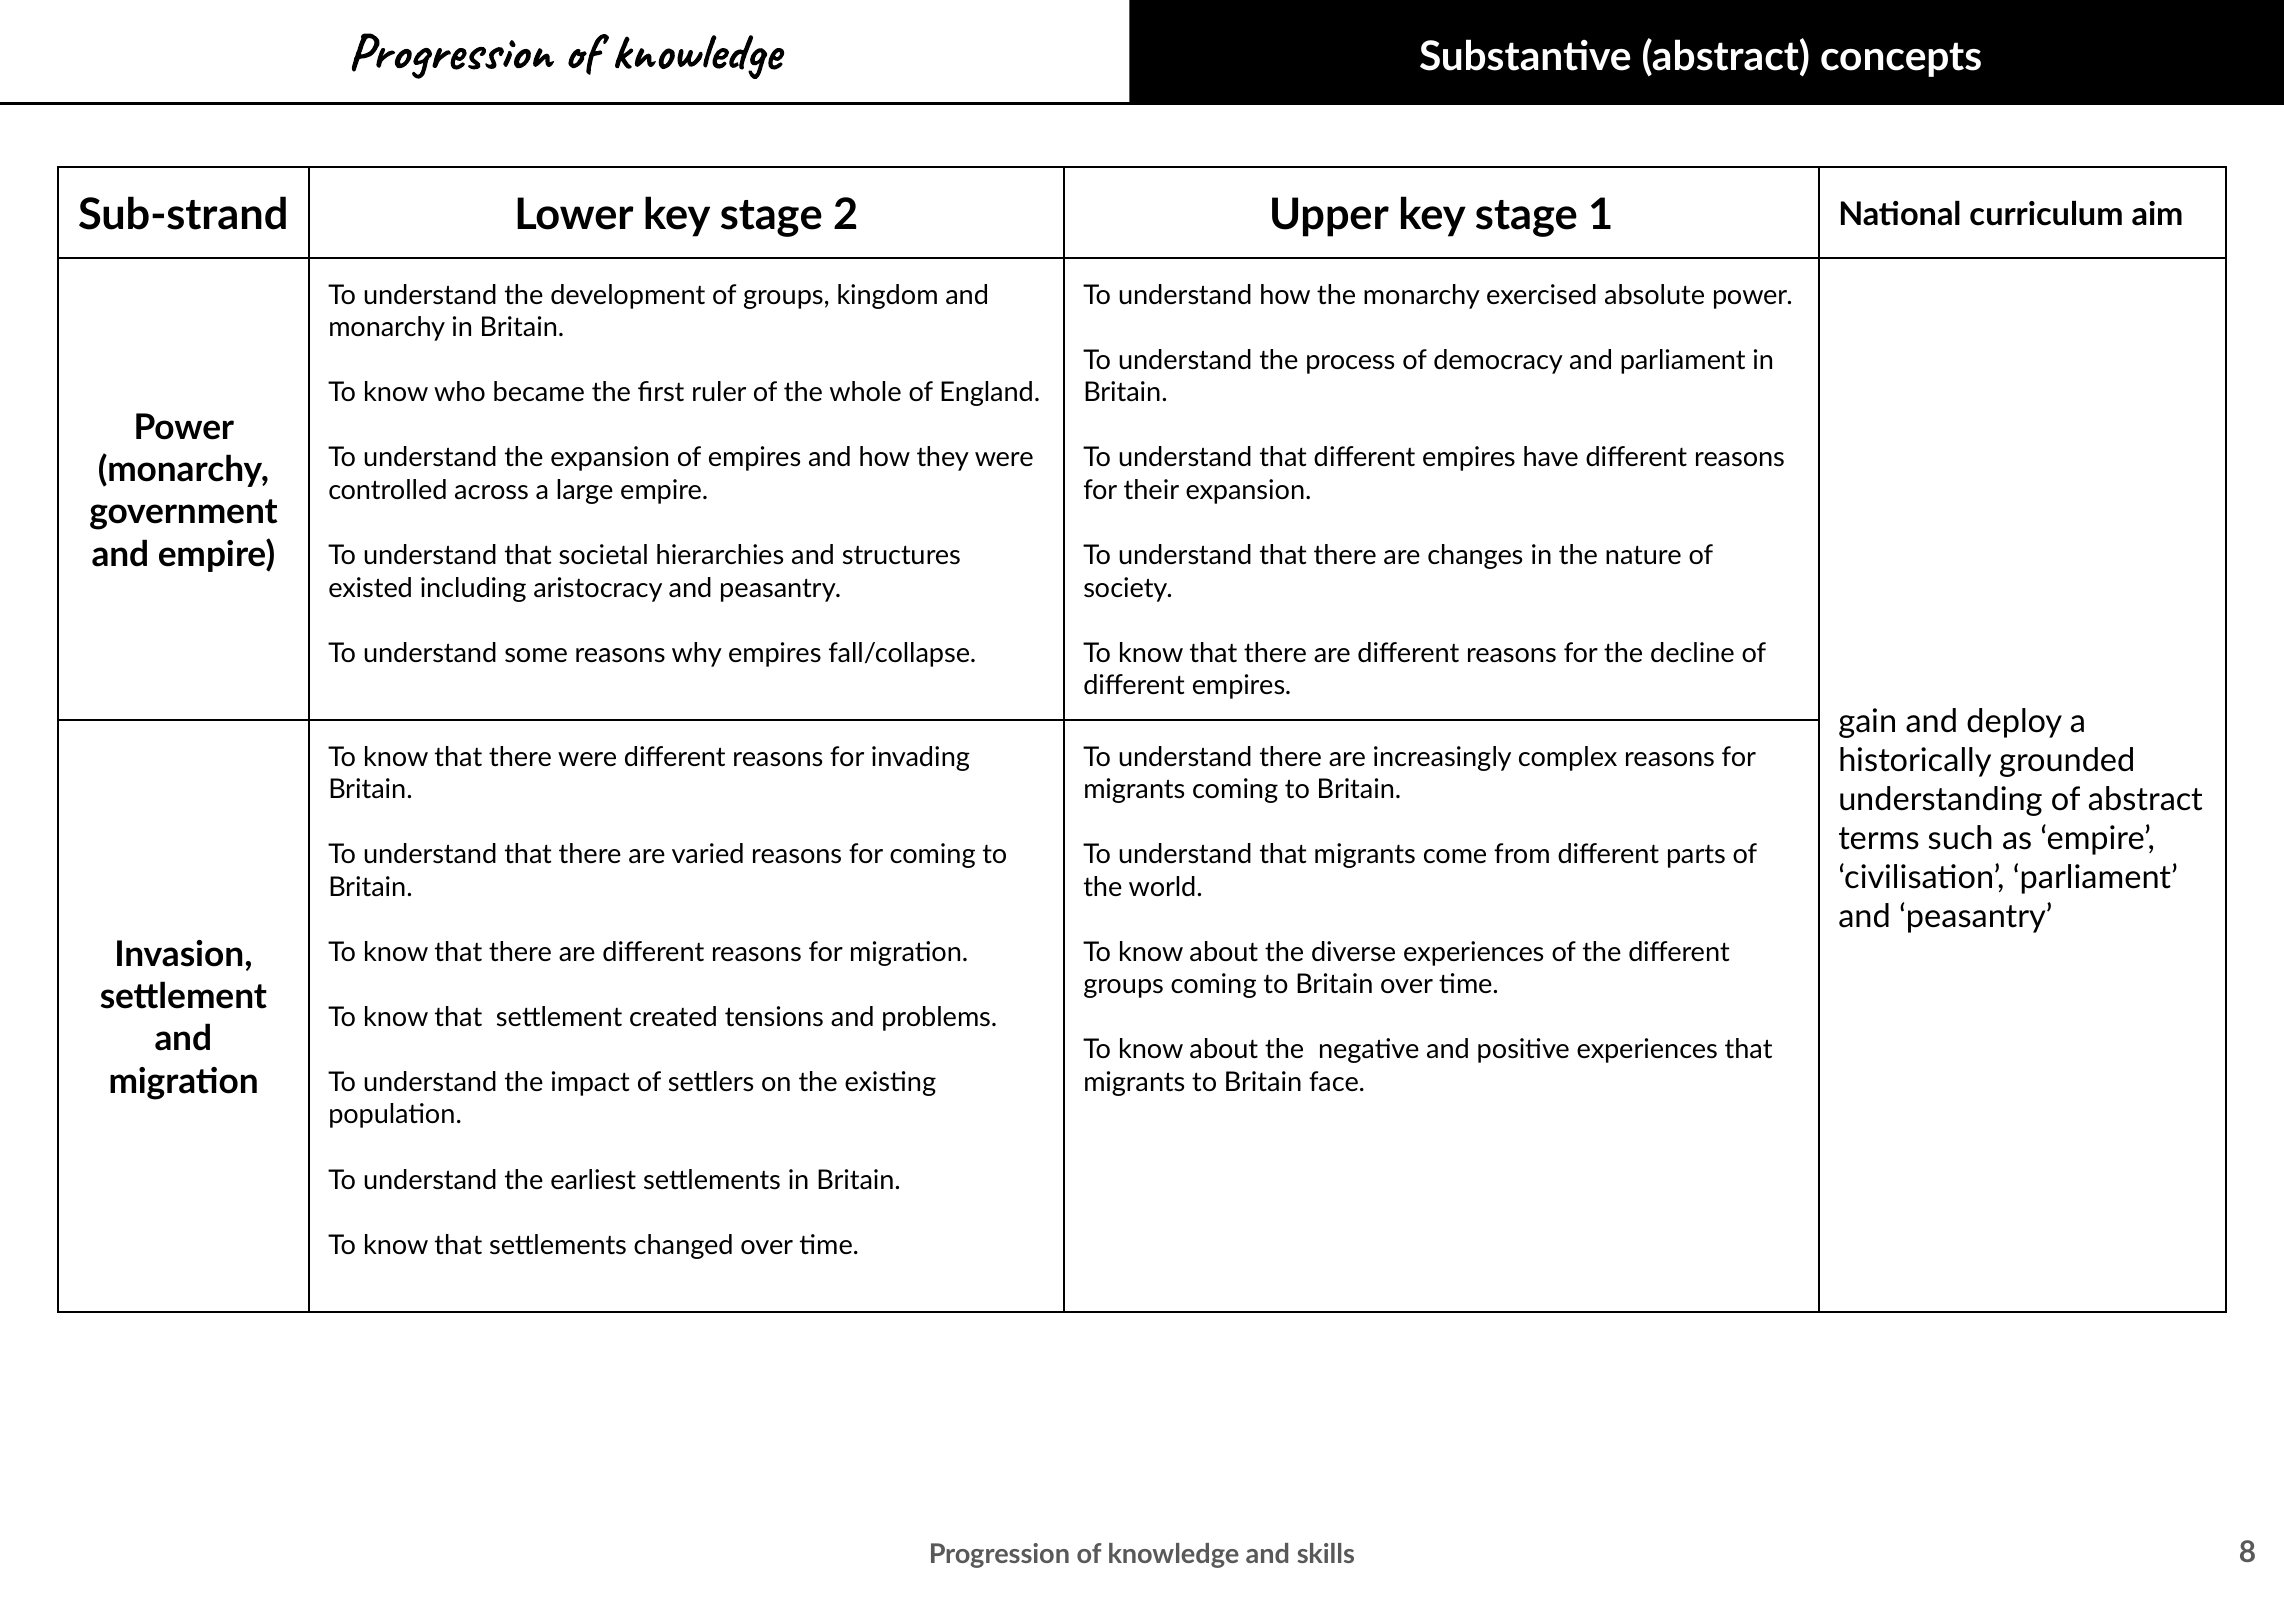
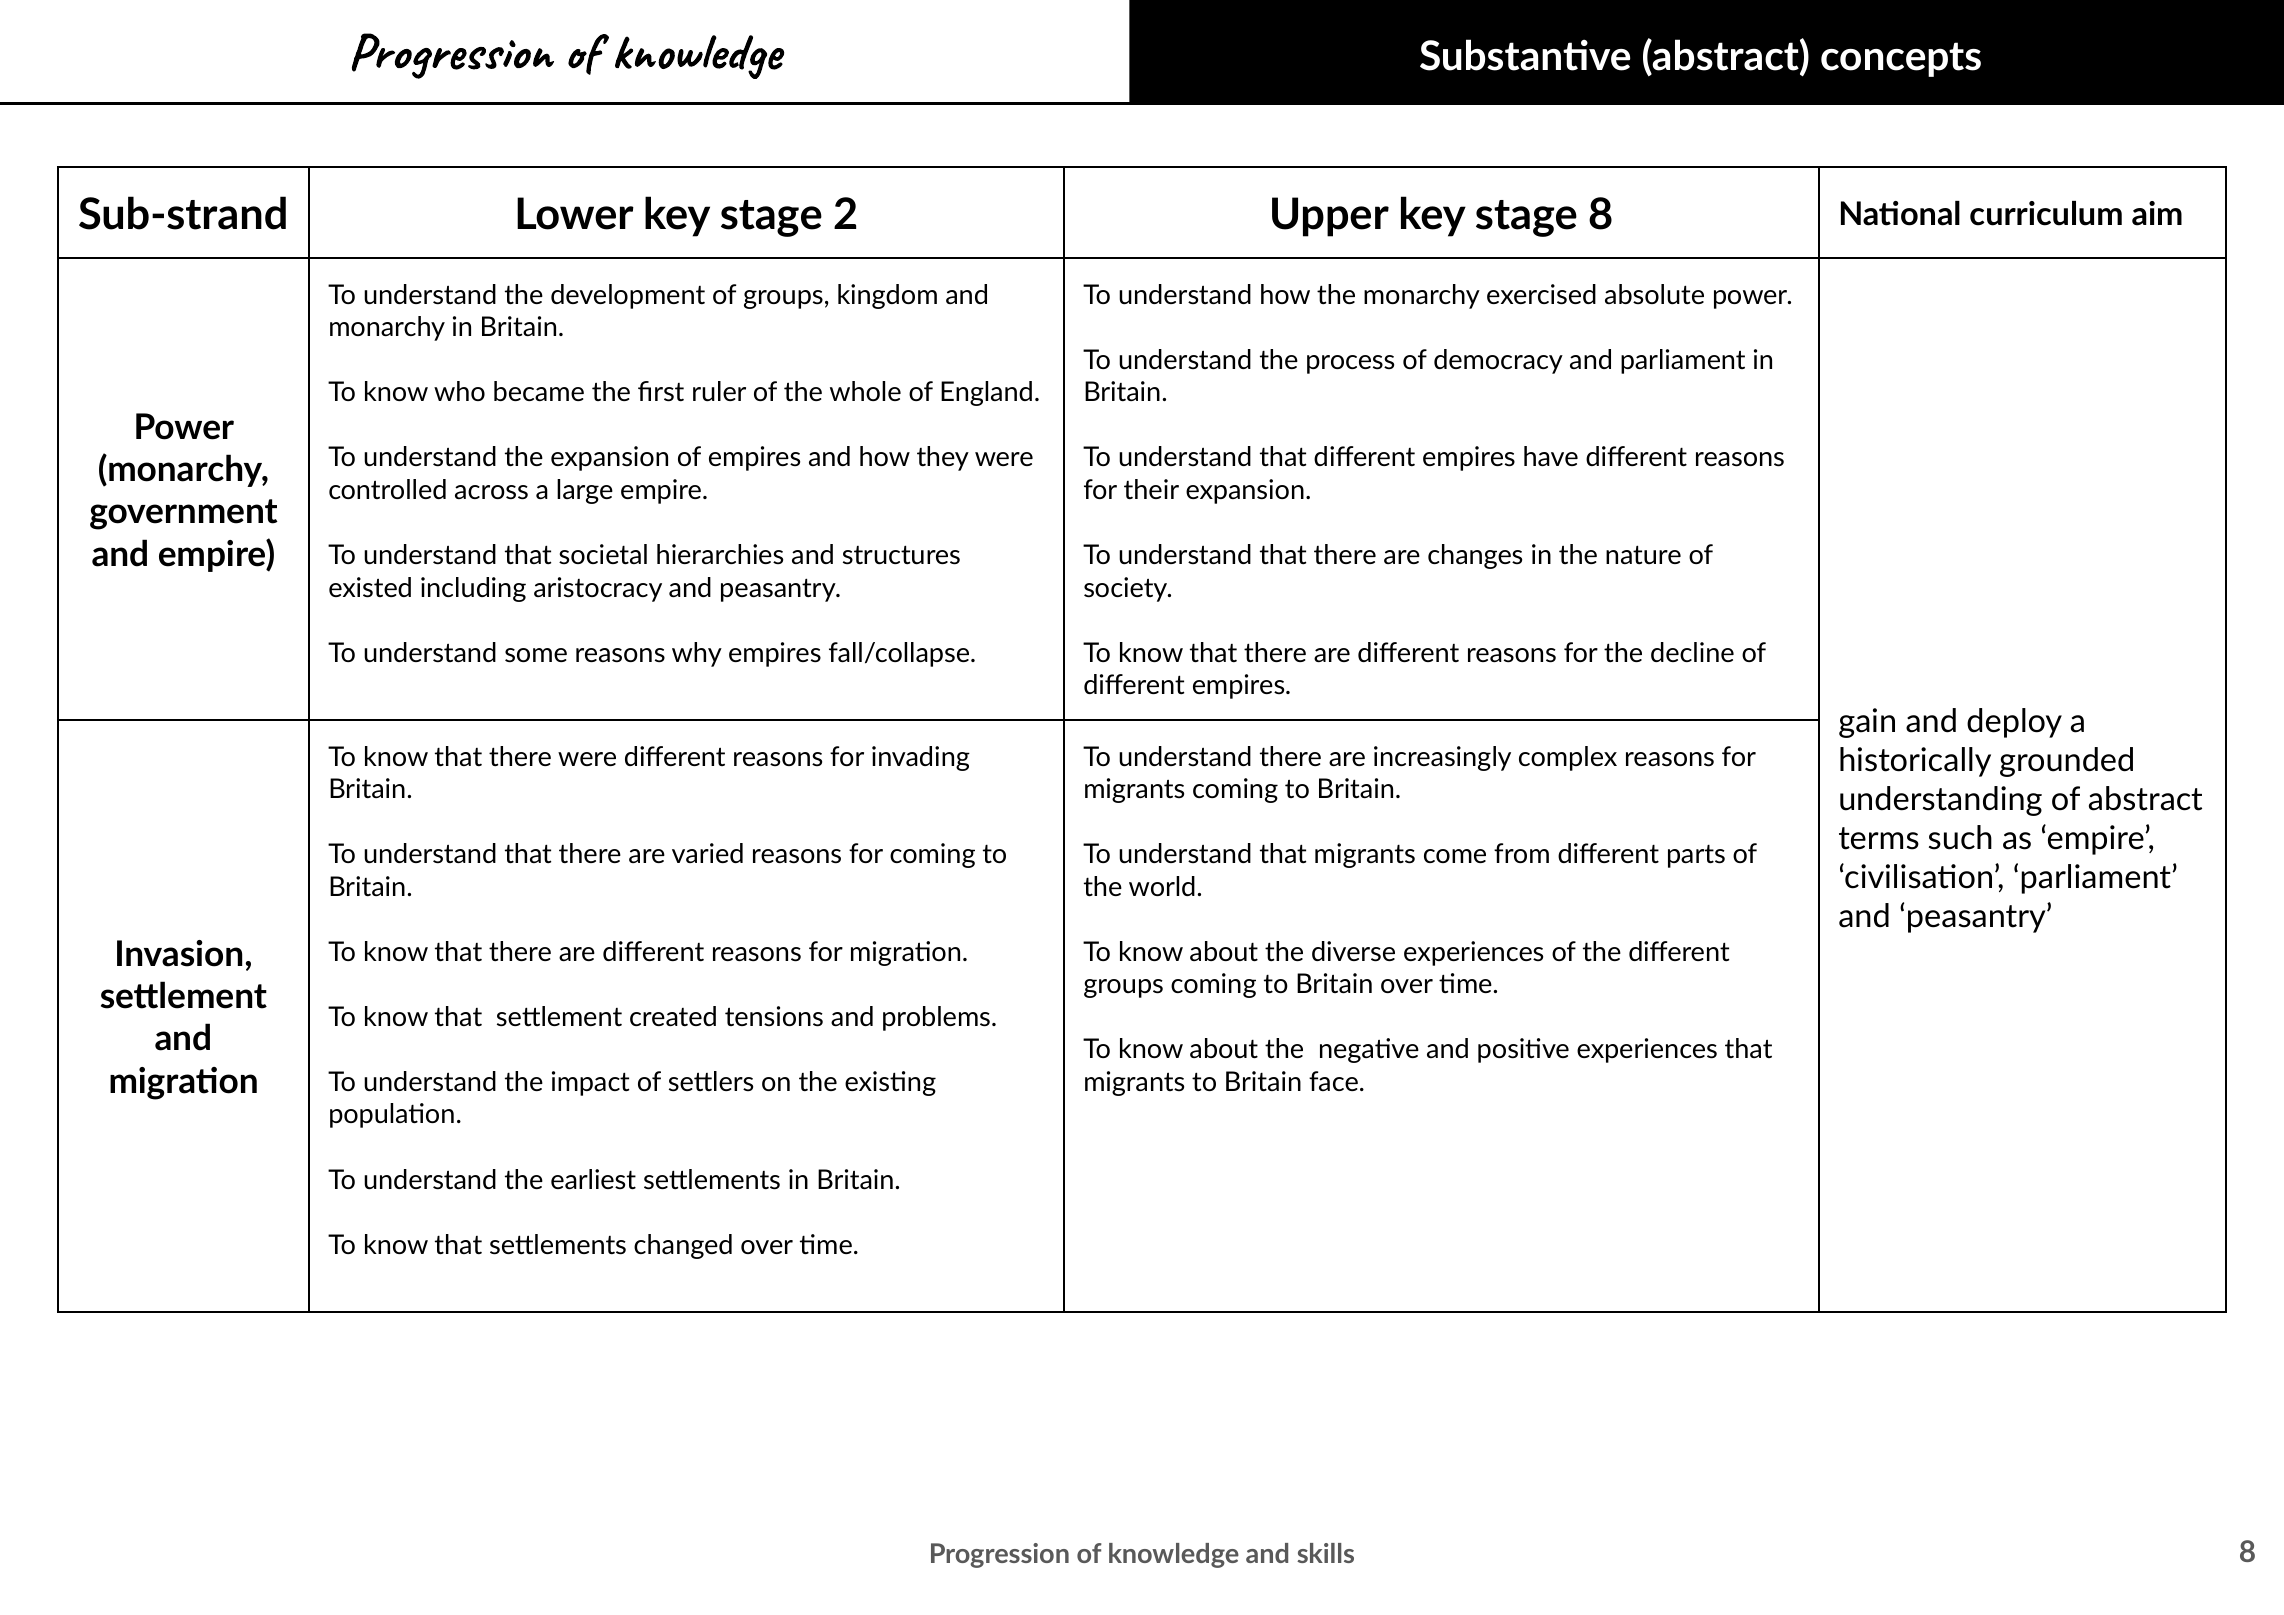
stage 1: 1 -> 8 (1601, 215)
